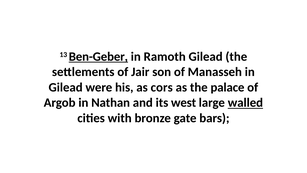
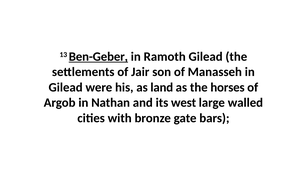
cors: cors -> land (162, 87)
palace: palace -> horses (227, 87)
walled underline: present -> none (245, 103)
